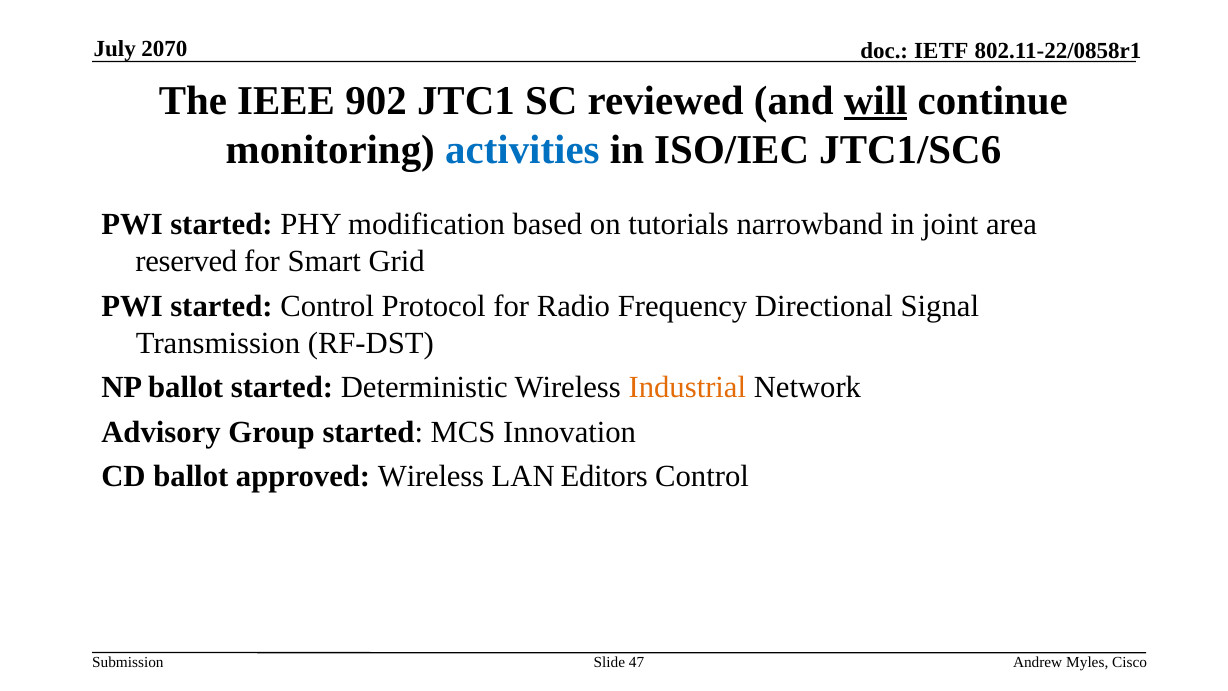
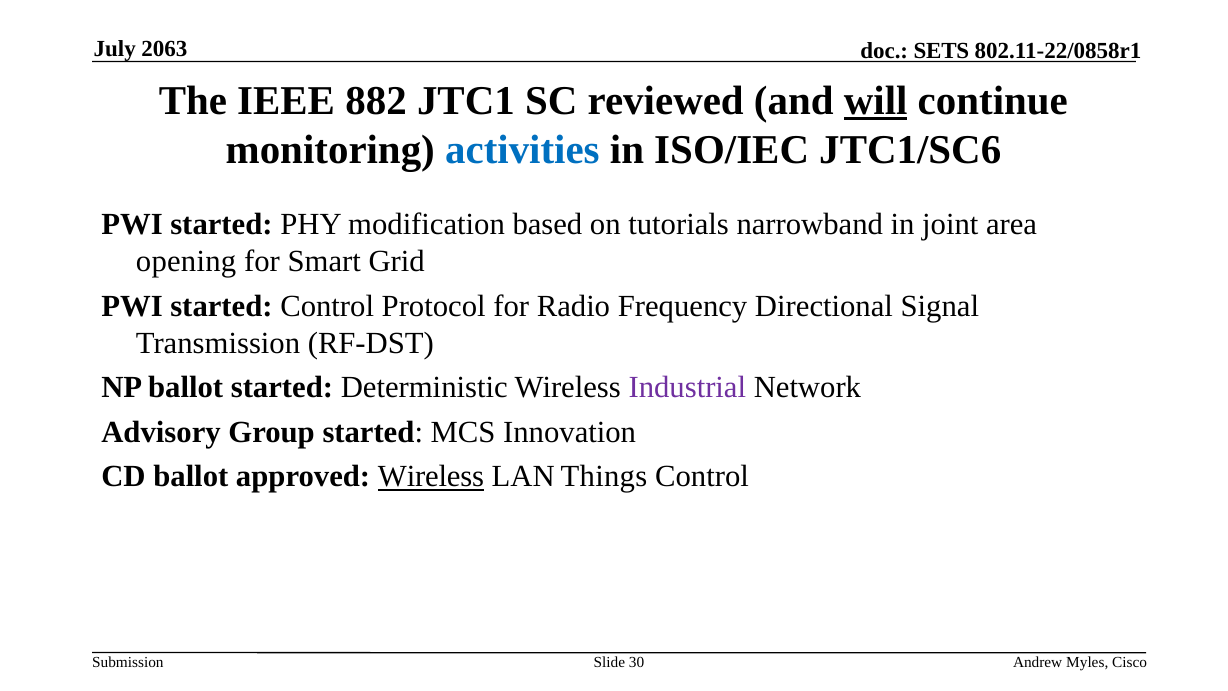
2070: 2070 -> 2063 (164, 49)
IETF: IETF -> SETS (941, 51)
902: 902 -> 882 (376, 101)
reserved: reserved -> opening (186, 262)
Industrial colour: orange -> purple (687, 387)
Wireless underline: none -> present (431, 477)
Editors: Editors -> Things (604, 477)
47: 47 -> 30 (637, 662)
